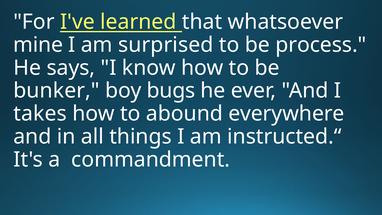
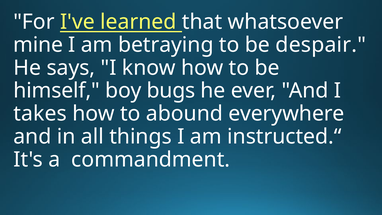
surprised: surprised -> betraying (166, 45)
process: process -> despair (321, 45)
bunker: bunker -> himself (57, 91)
